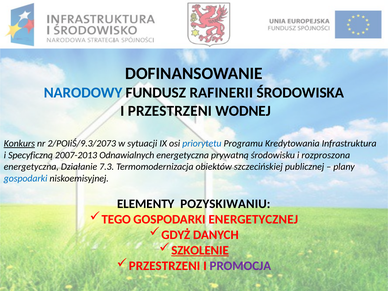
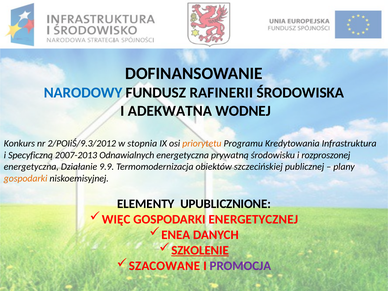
I PRZESTRZENI: PRZESTRZENI -> ADEKWATNA (170, 111)
Konkurs underline: present -> none (19, 143)
2/POIiŚ/9.3/2073: 2/POIiŚ/9.3/2073 -> 2/POIiŚ/9.3/2012 (82, 143)
sytuacji: sytuacji -> stopnia (142, 143)
priorytetu colour: blue -> orange (202, 143)
rozproszona: rozproszona -> rozproszonej (326, 155)
7.3: 7.3 -> 9.9 (107, 167)
gospodarki colour: blue -> orange (26, 178)
POZYSKIWANIU: POZYSKIWANIU -> UPUBLICZNIONE (226, 204)
TEGO: TEGO -> WIĘC (116, 219)
GDYŻ: GDYŻ -> ENEA (176, 235)
PRZESTRZENI: PRZESTRZENI -> SZACOWANE (165, 266)
